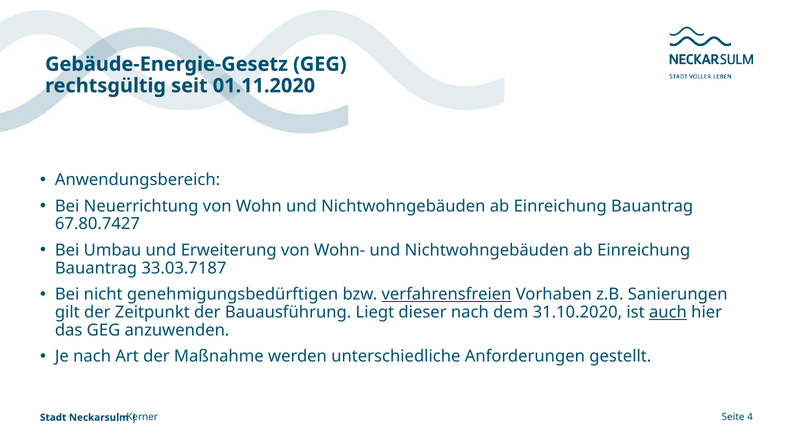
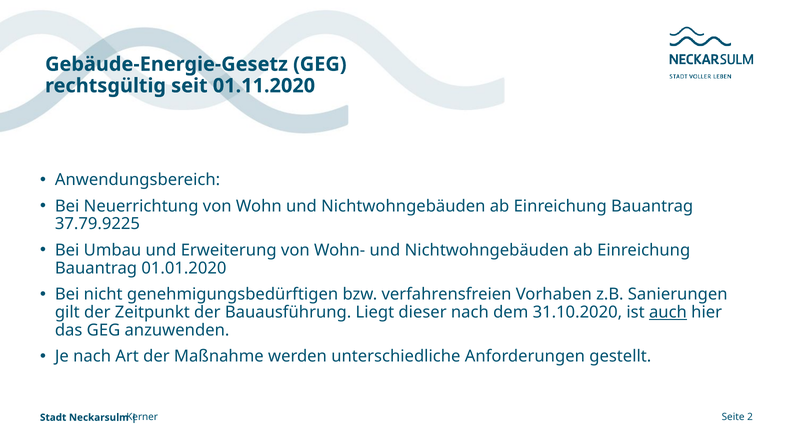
67.80.7427: 67.80.7427 -> 37.79.9225 (97, 224)
33.03.7187: 33.03.7187 -> 01.01.2020 (184, 268)
verfahrensfreien underline: present -> none (447, 295)
4: 4 -> 2 (750, 417)
